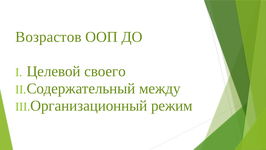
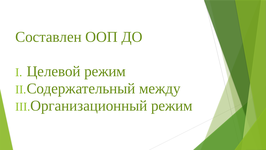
Возрастов: Возрастов -> Составлен (49, 37)
Целевой своего: своего -> режим (105, 71)
